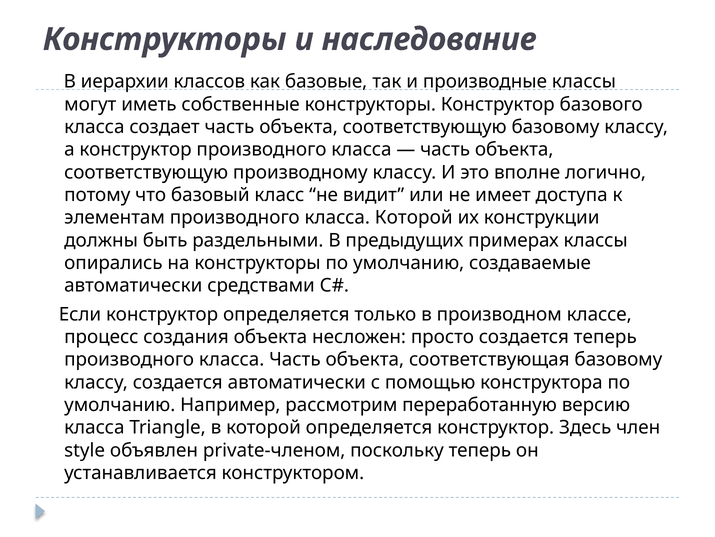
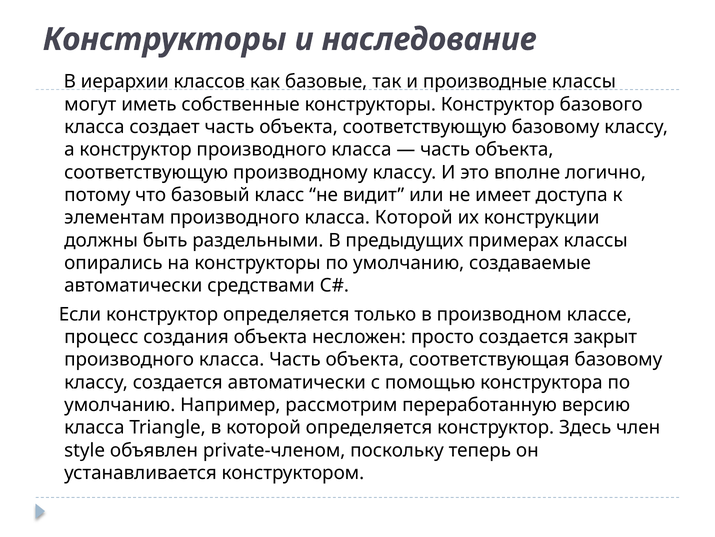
создается теперь: теперь -> закрыт (605, 336)
